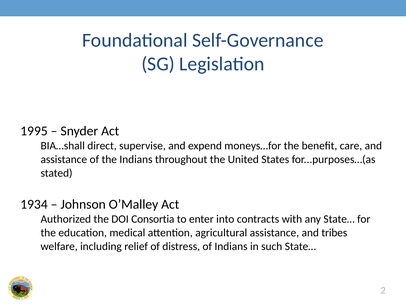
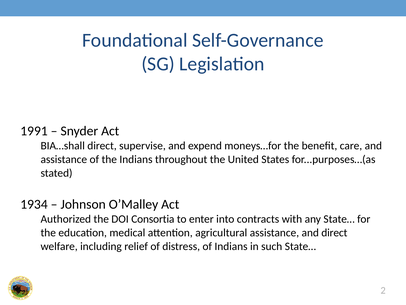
1995: 1995 -> 1991 (34, 131)
and tribes: tribes -> direct (334, 232)
